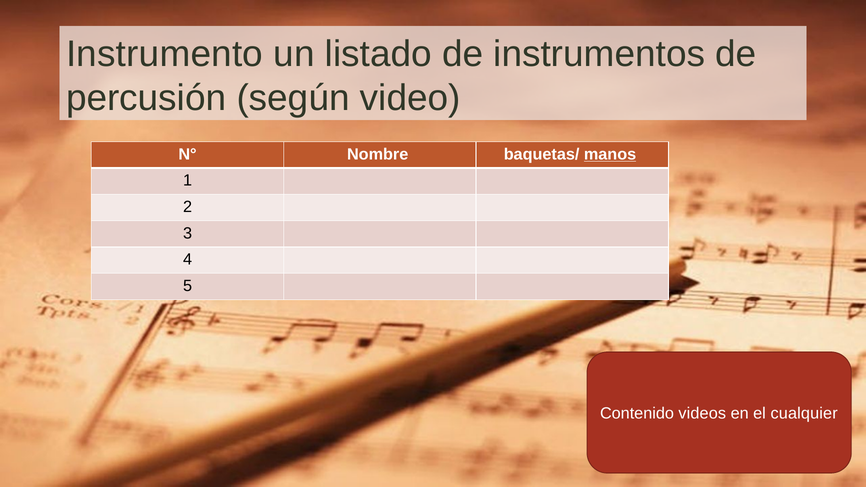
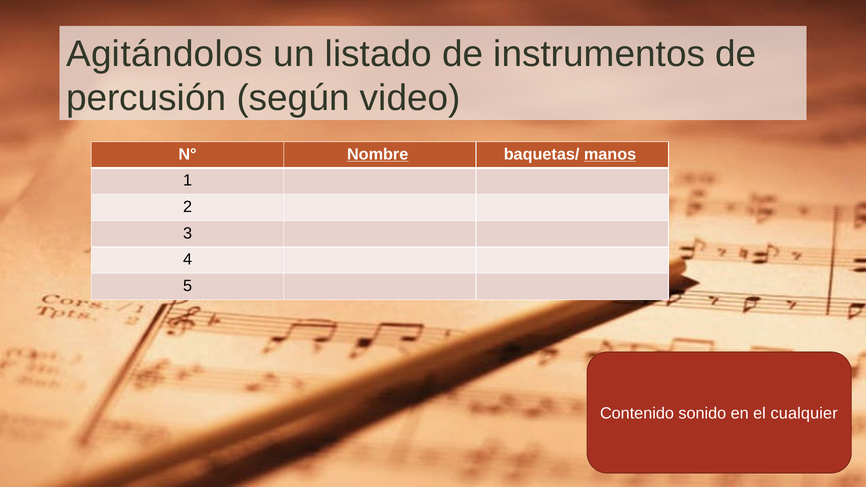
Instrumento: Instrumento -> Agitándolos (164, 54)
Nombre underline: none -> present (378, 154)
videos: videos -> sonido (702, 414)
